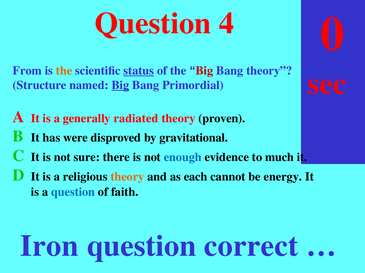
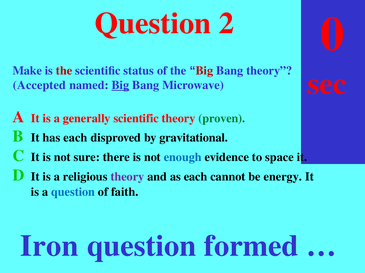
Question 4: 4 -> 2 (226, 23)
From: From -> Make (27, 71)
the colour: orange -> red (64, 71)
status underline: present -> none (139, 71)
Structure: Structure -> Accepted (39, 85)
Primordial: Primordial -> Microwave (193, 85)
generally radiated: radiated -> scientific (136, 119)
proven colour: black -> green (222, 119)
has were: were -> each (75, 138)
much: much -> space (279, 158)
theory colour: orange -> purple (127, 177)
correct: correct -> formed (251, 247)
